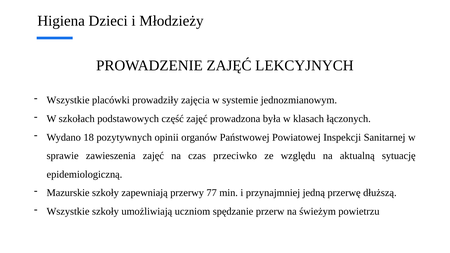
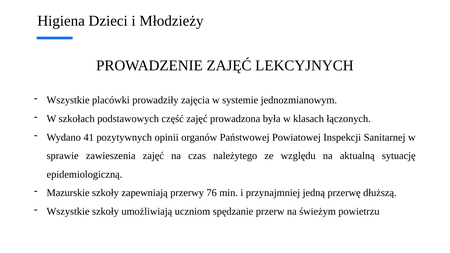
18: 18 -> 41 (89, 137)
przeciwko: przeciwko -> należytego (235, 156)
77: 77 -> 76 (212, 193)
